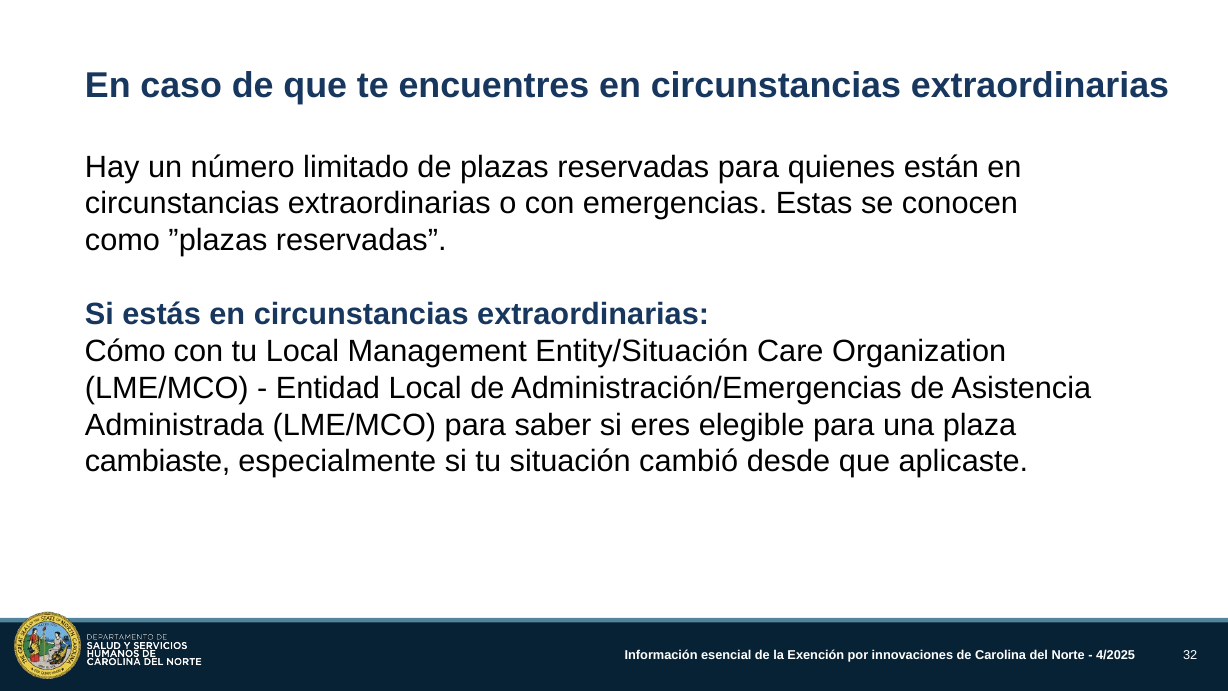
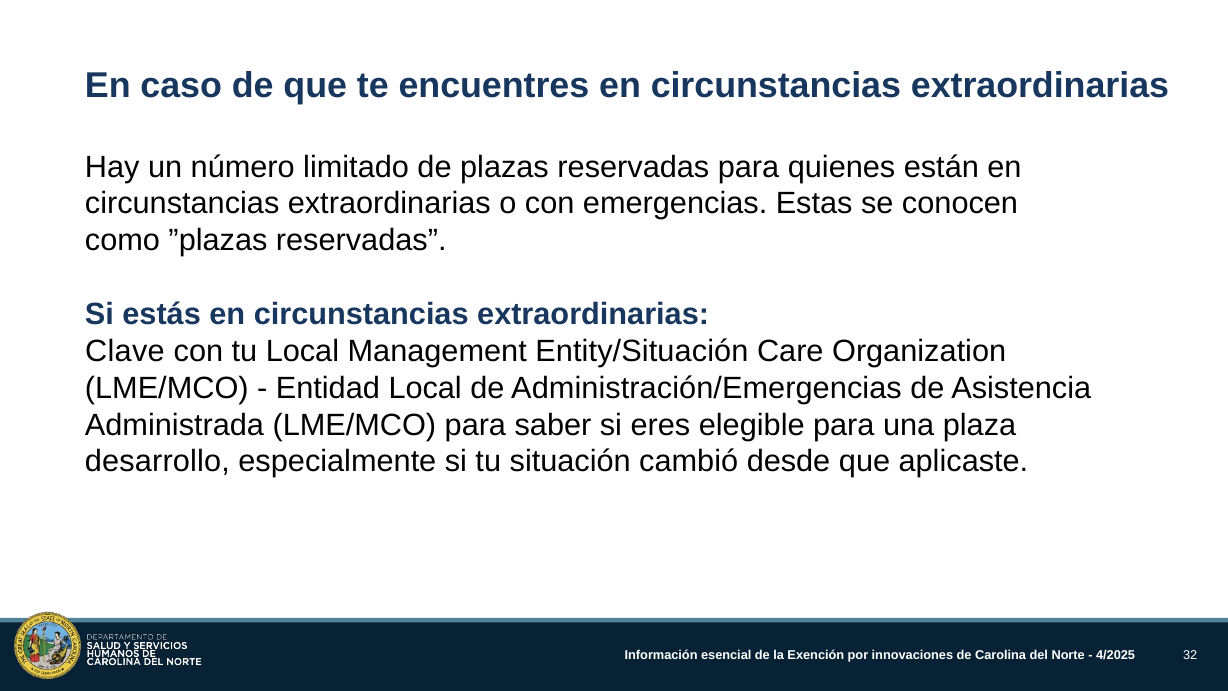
Cómo: Cómo -> Clave (125, 351)
cambiaste: cambiaste -> desarrollo (157, 462)
